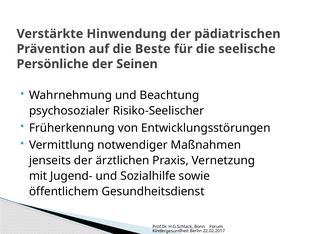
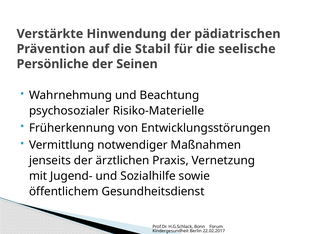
Beste: Beste -> Stabil (153, 49)
Risiko-Seelischer: Risiko-Seelischer -> Risiko-Materielle (158, 111)
